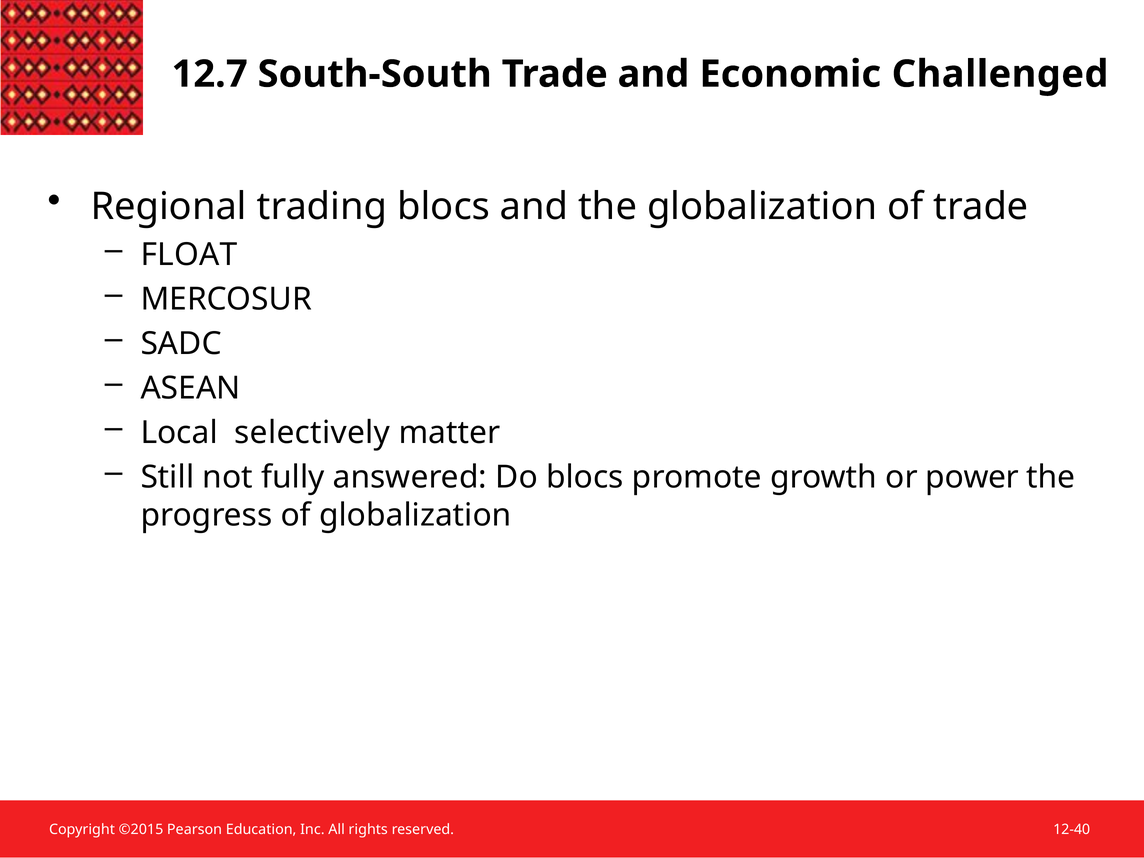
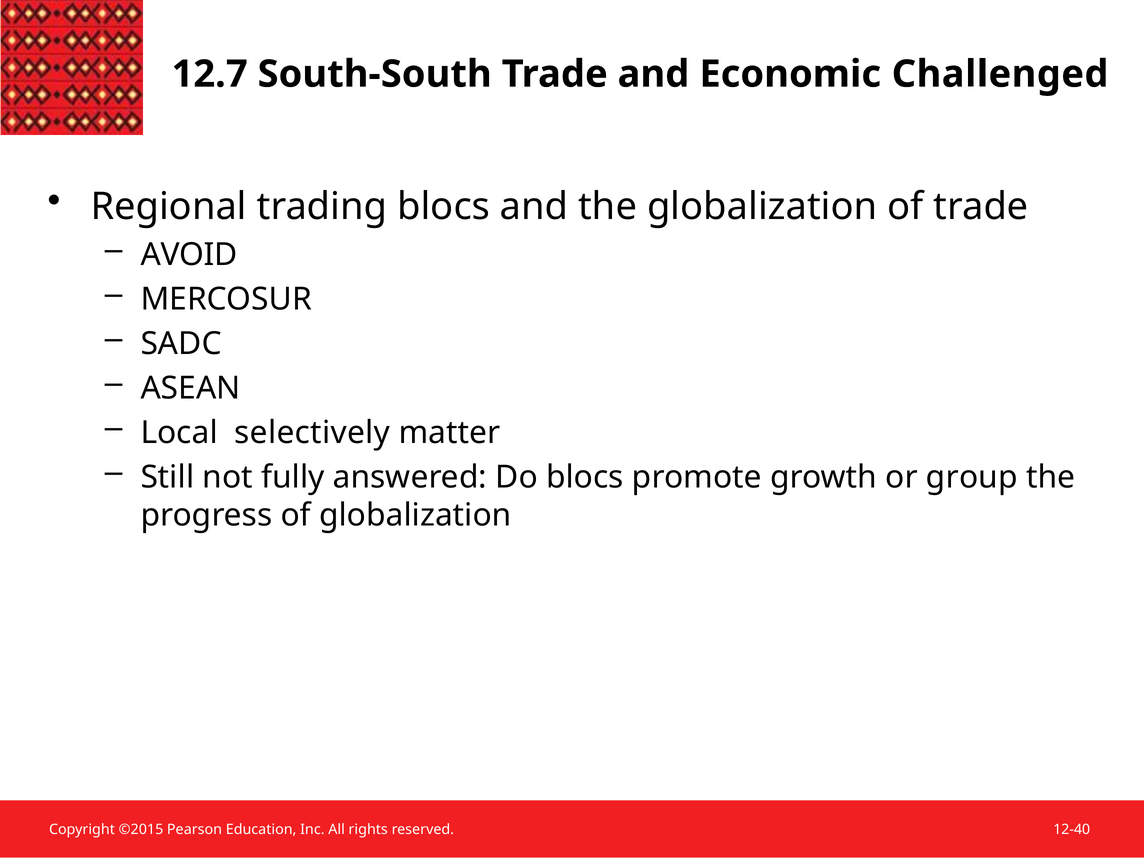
FLOAT: FLOAT -> AVOID (189, 255)
power: power -> group (972, 477)
